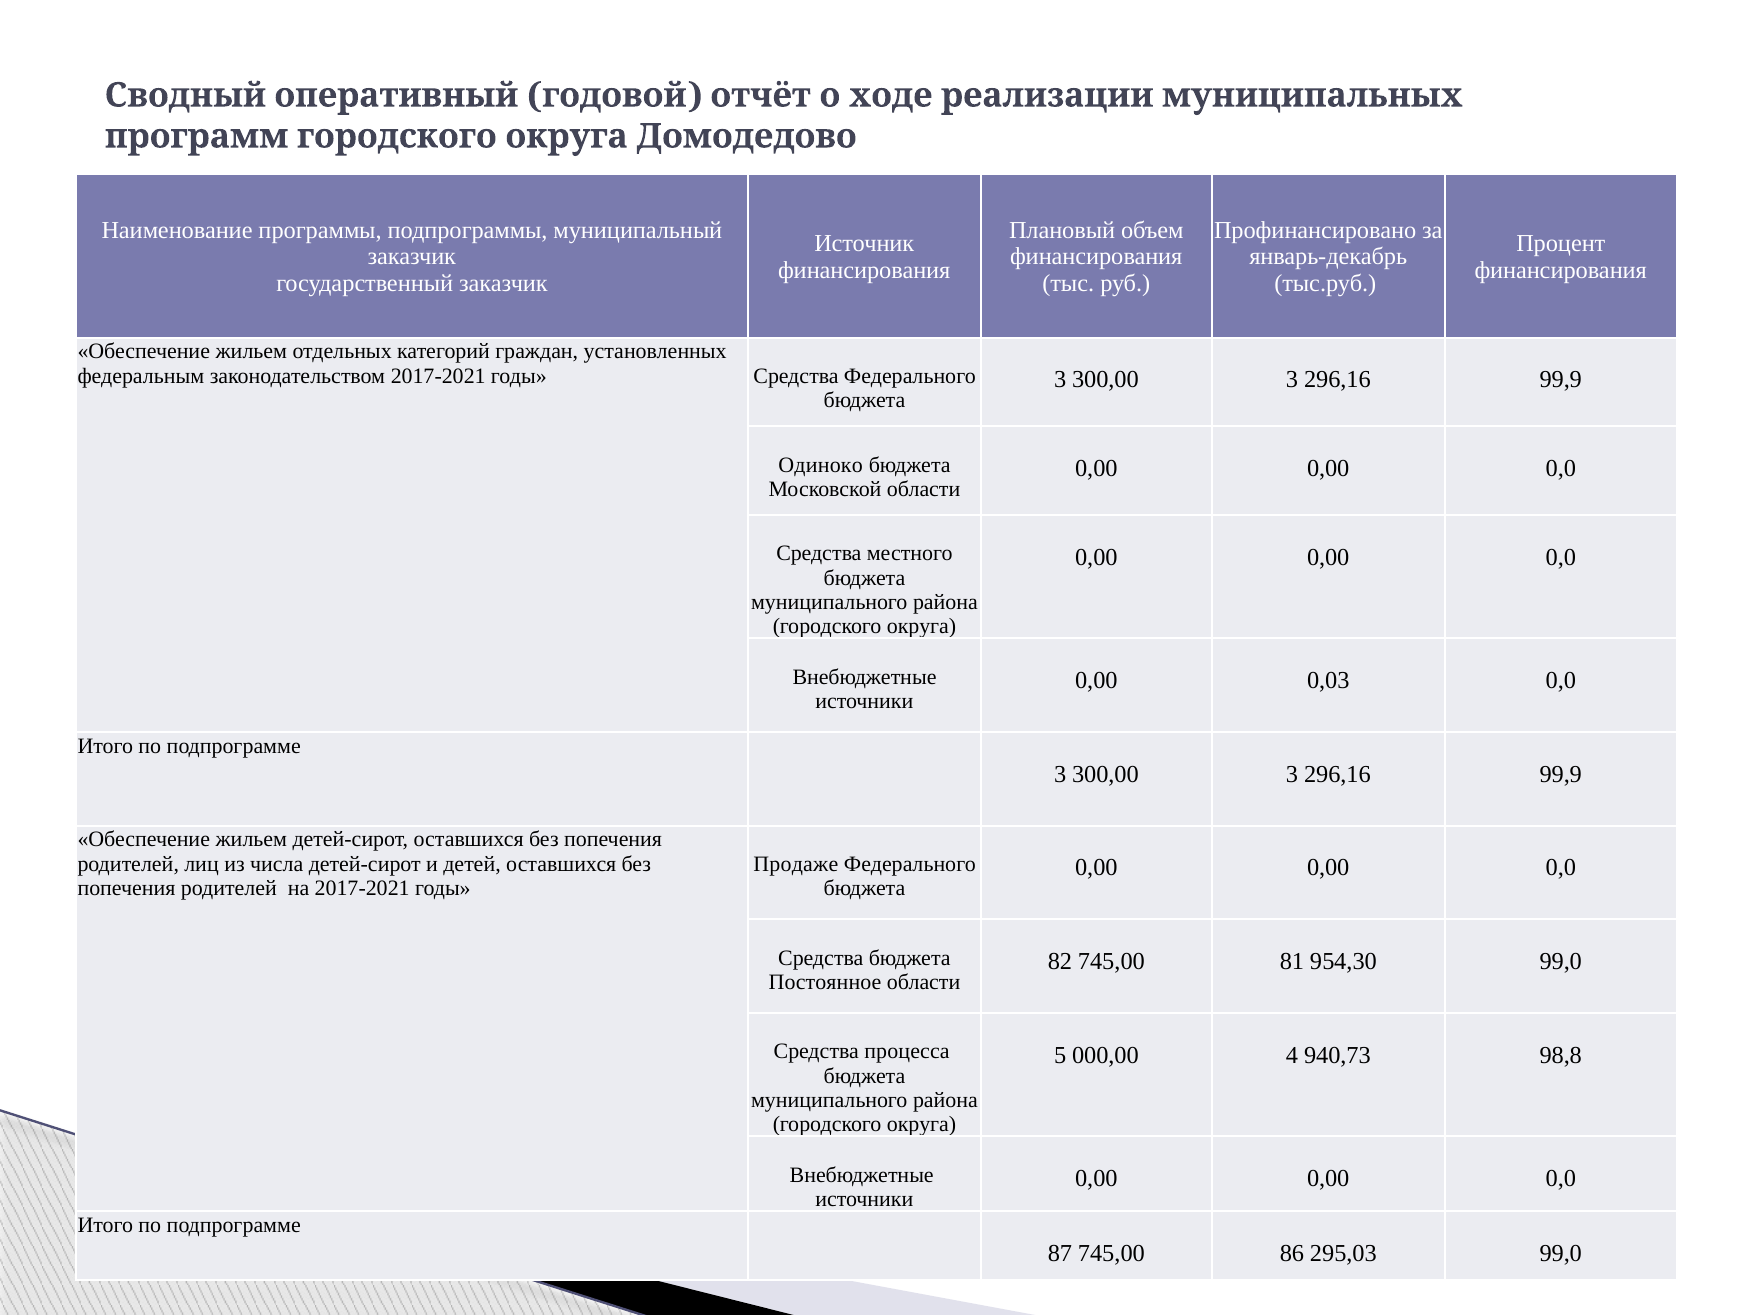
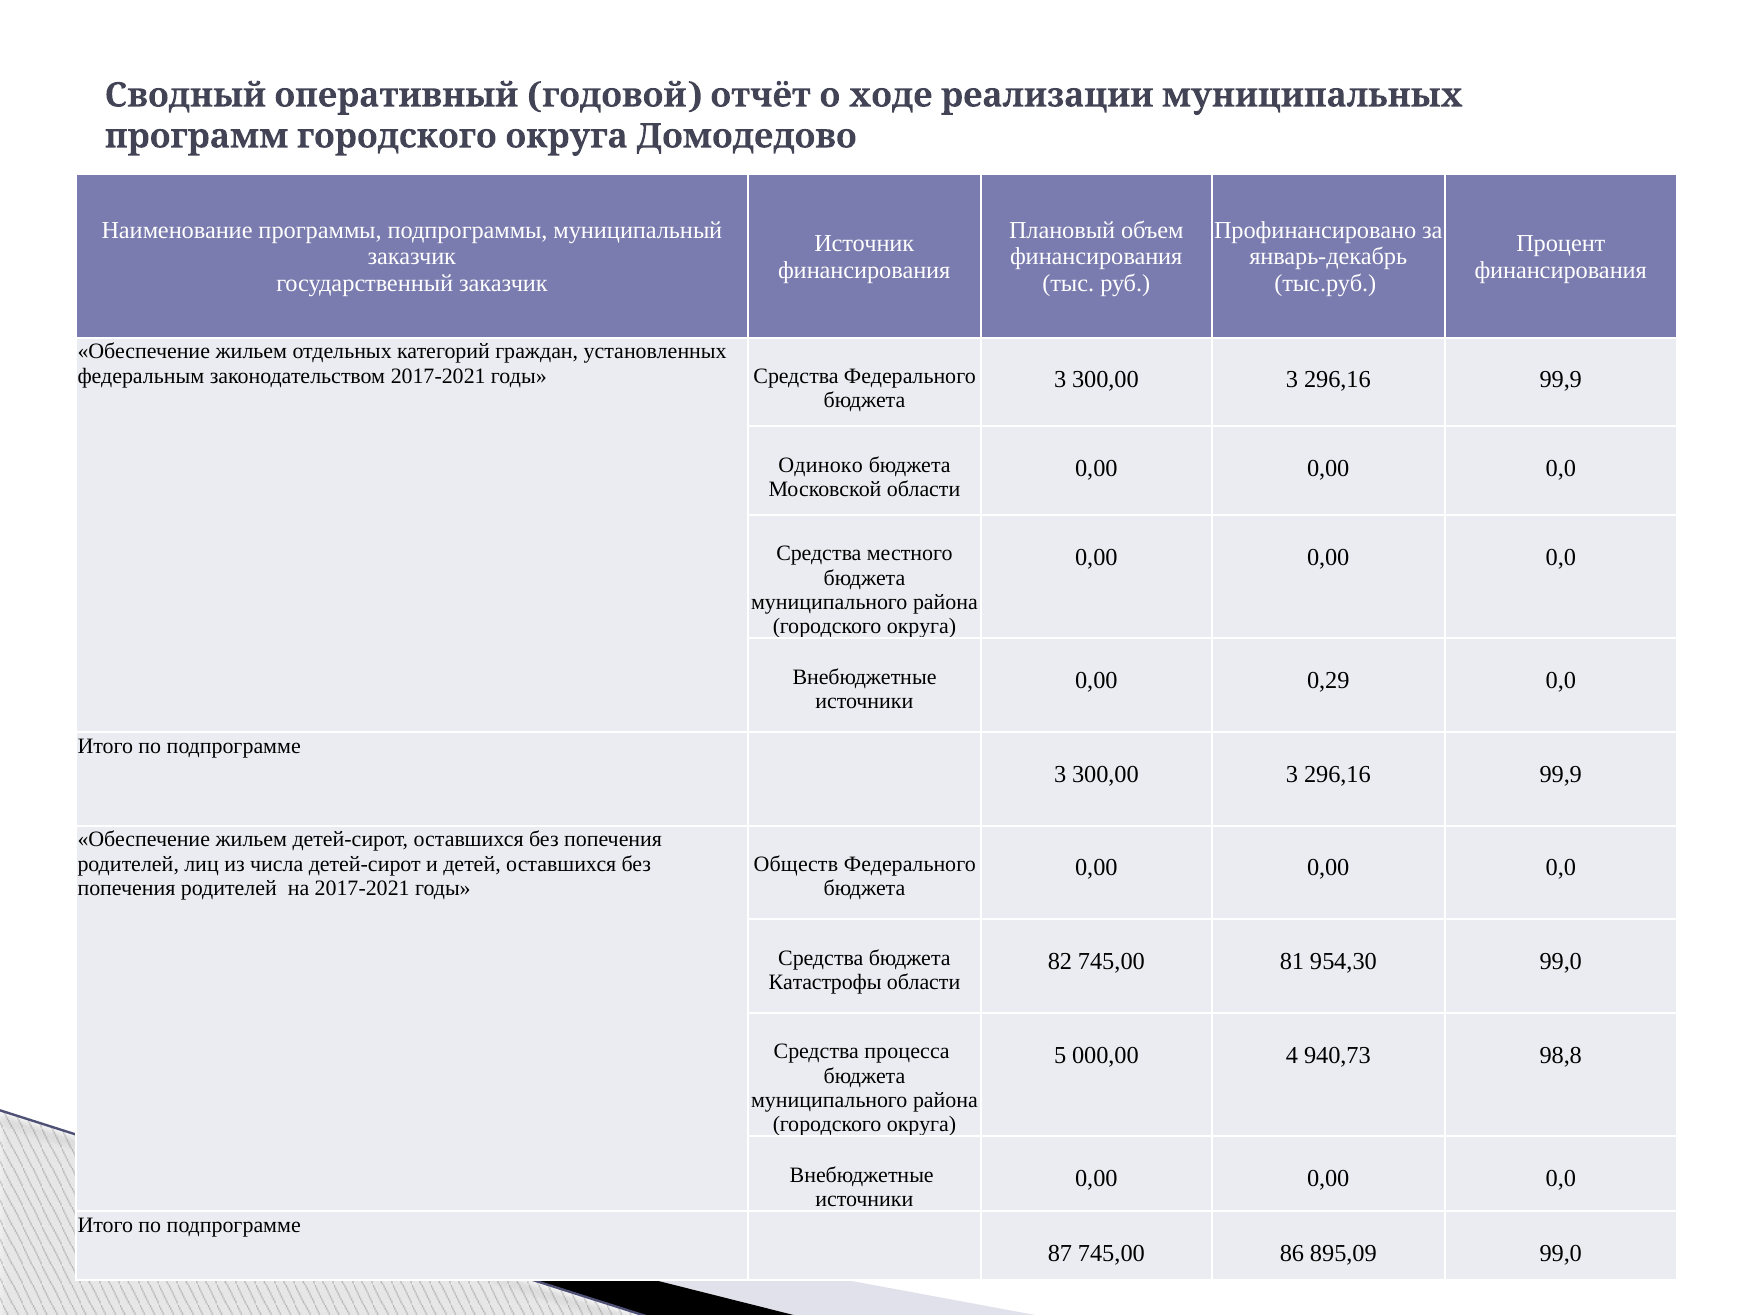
0,03: 0,03 -> 0,29 (1328, 681)
Продаже: Продаже -> Обществ (796, 864)
Постоянное: Постоянное -> Катастрофы (825, 982)
295,03: 295,03 -> 895,09 (1343, 1253)
